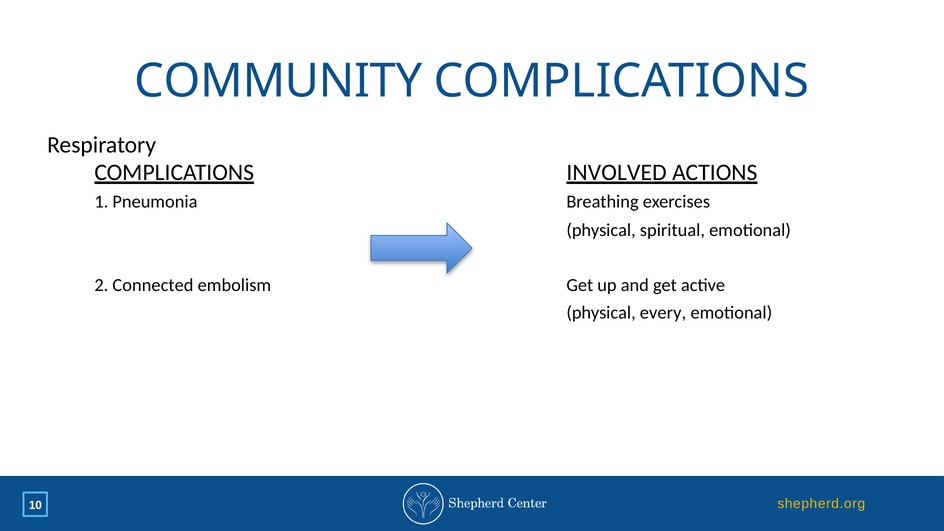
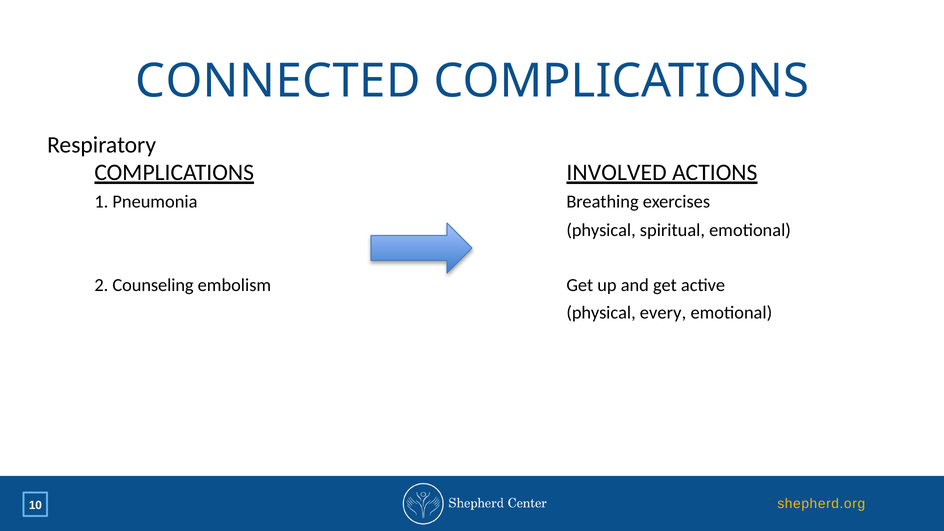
COMMUNITY: COMMUNITY -> CONNECTED (278, 81)
Connected: Connected -> Counseling (153, 285)
